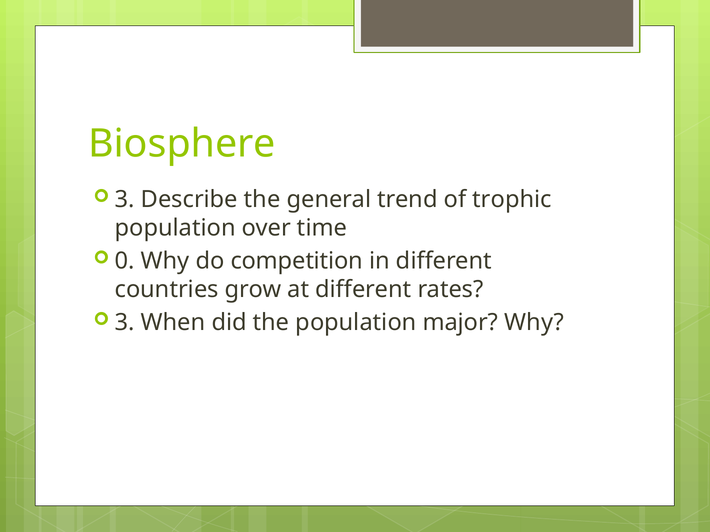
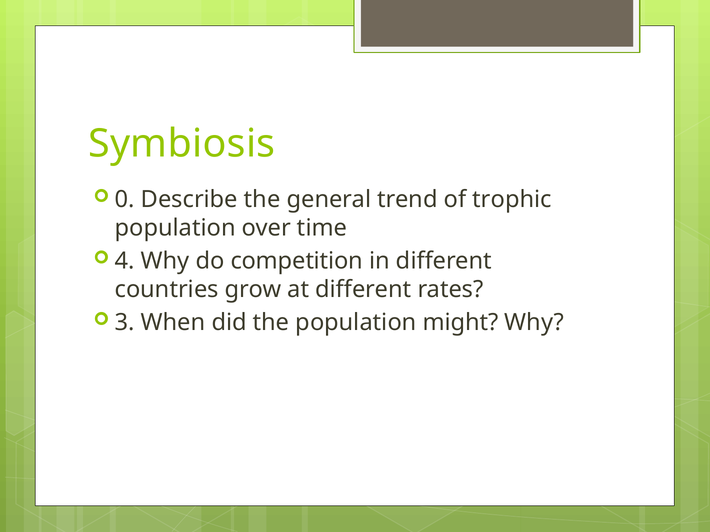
Biosphere: Biosphere -> Symbiosis (182, 144)
3: 3 -> 0 (125, 200)
0: 0 -> 4 (125, 261)
major: major -> might (460, 323)
